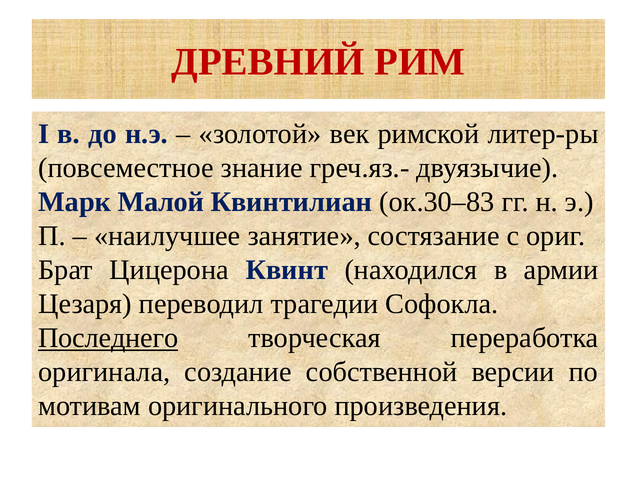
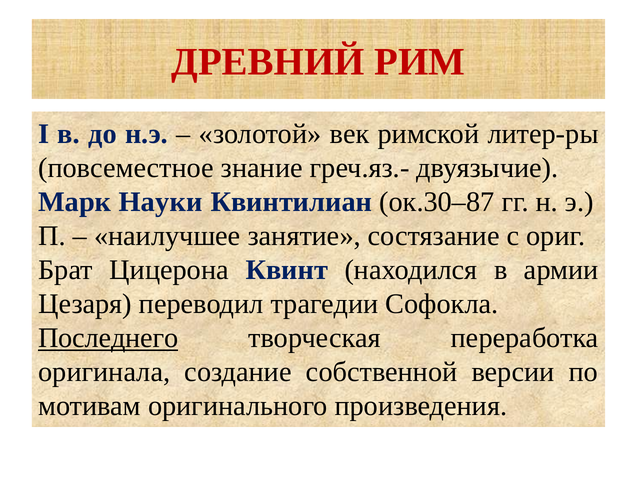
Малой: Малой -> Науки (161, 202)
ок.30–83: ок.30–83 -> ок.30–87 (437, 202)
